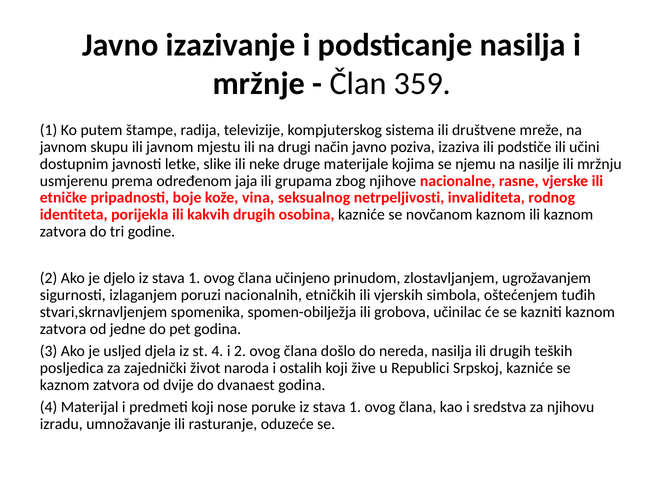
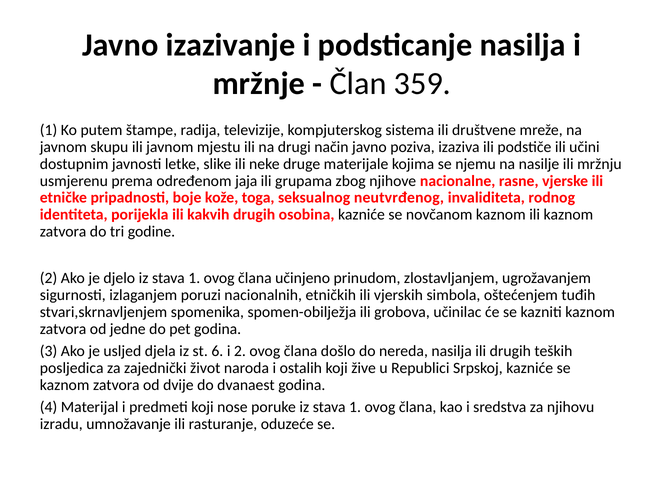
vina: vina -> toga (258, 198)
netrpeljivosti: netrpeljivosti -> neutvrđenog (399, 198)
st 4: 4 -> 6 (217, 351)
